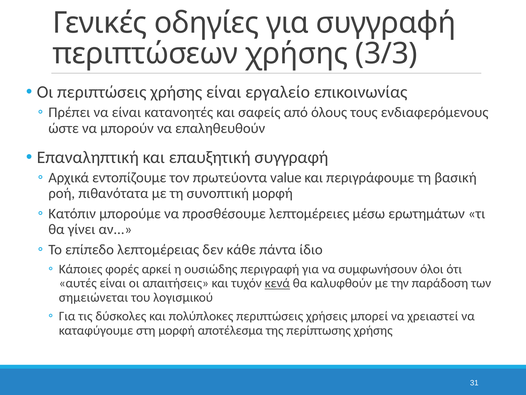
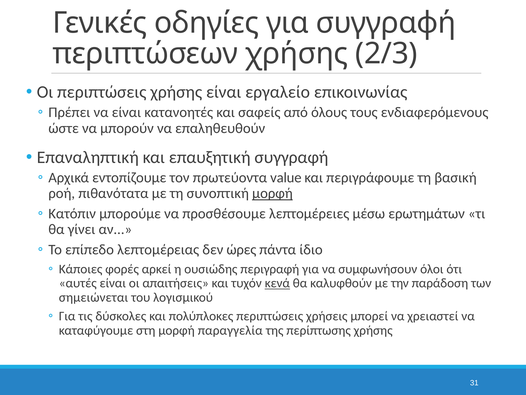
3/3: 3/3 -> 2/3 (386, 54)
μορφή underline: none -> present (272, 193)
κάθε: κάθε -> ώρες (241, 249)
αποτέλεσμα: αποτέλεσμα -> παραγγελία (230, 330)
